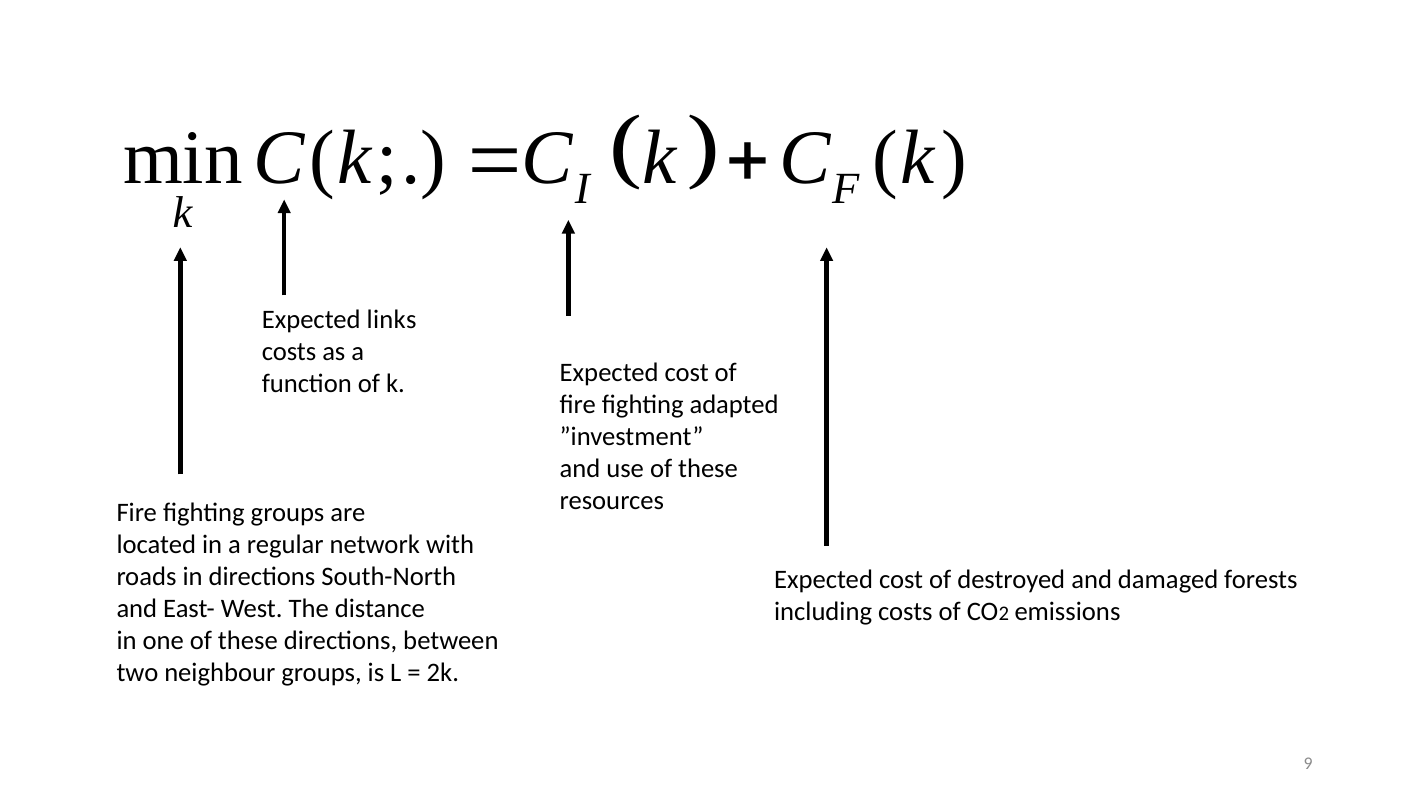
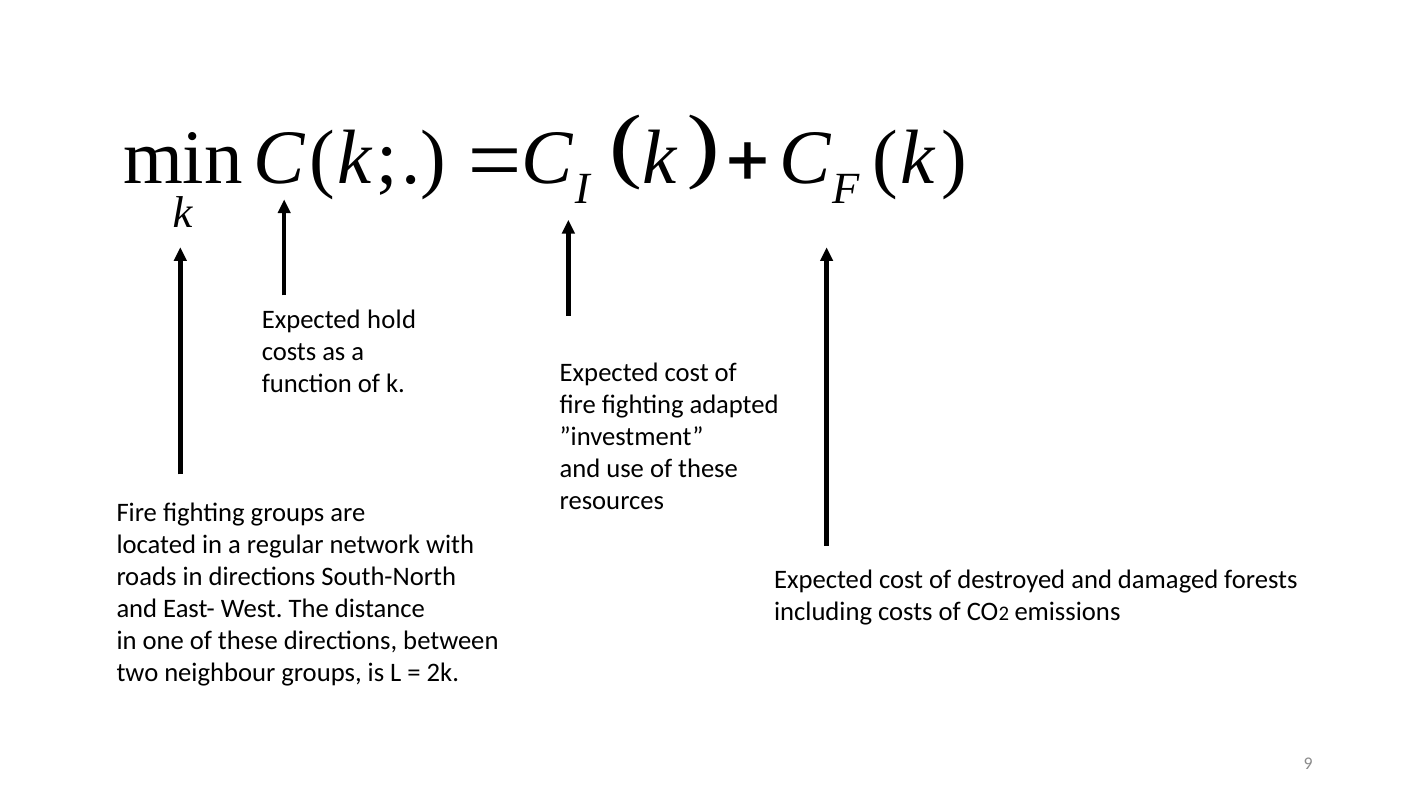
links: links -> hold (392, 319)
